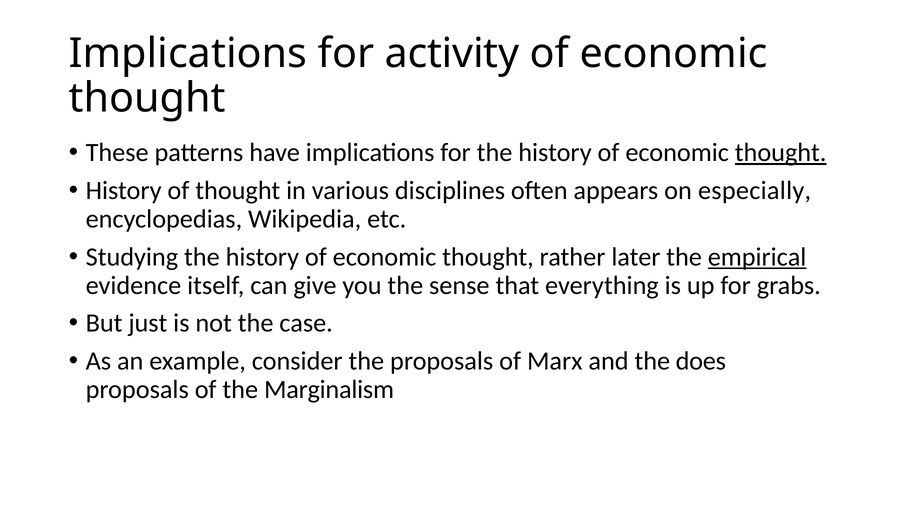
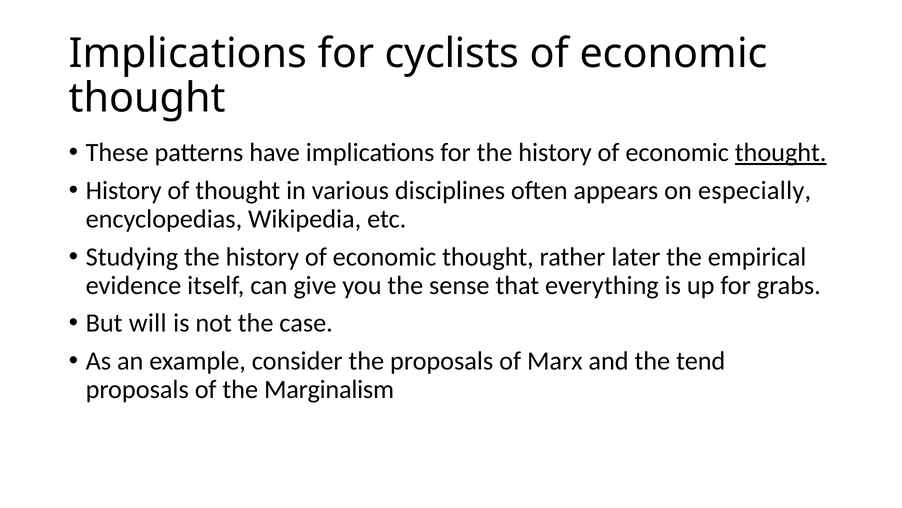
activity: activity -> cyclists (452, 53)
empirical underline: present -> none (757, 257)
just: just -> will (148, 323)
does: does -> tend (701, 361)
